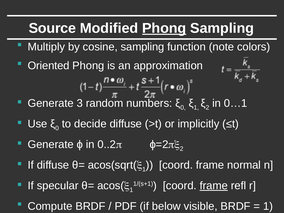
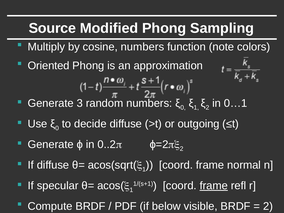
Phong underline: present -> none (164, 28)
cosine sampling: sampling -> numbers (142, 47)
implicitly: implicitly -> outgoing (199, 124)
1: 1 -> 2 (268, 206)
